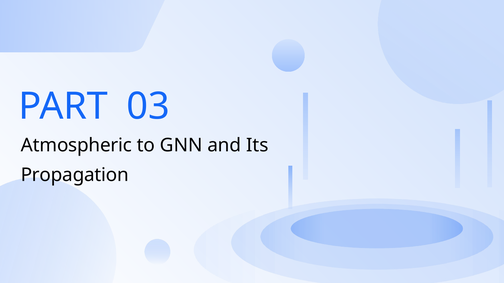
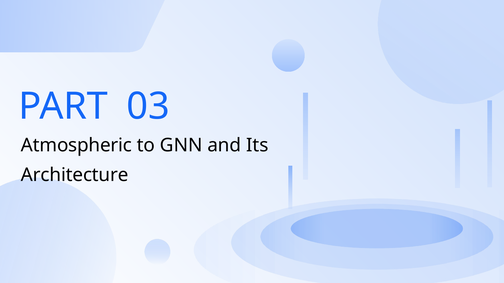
Propagation: Propagation -> Architecture (75, 175)
